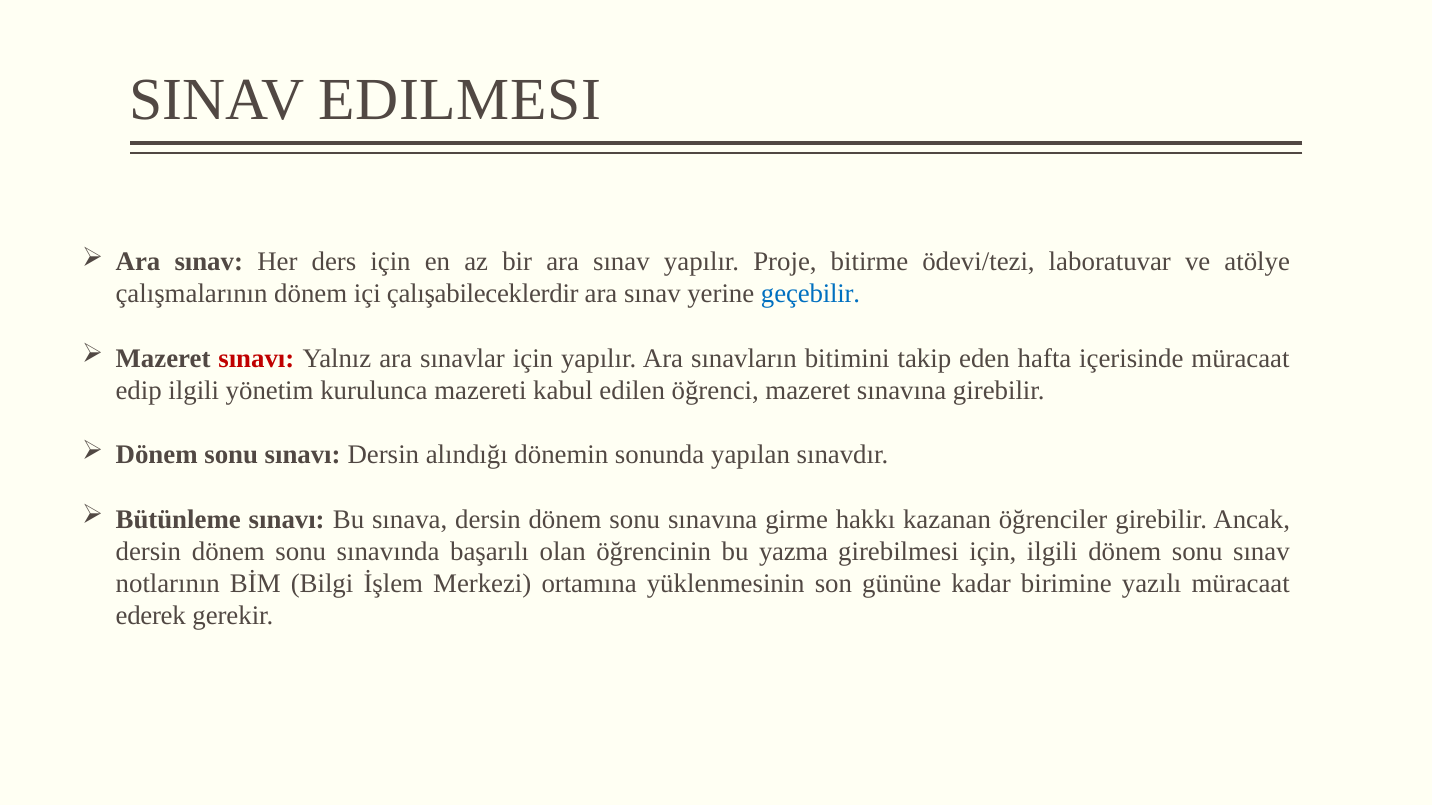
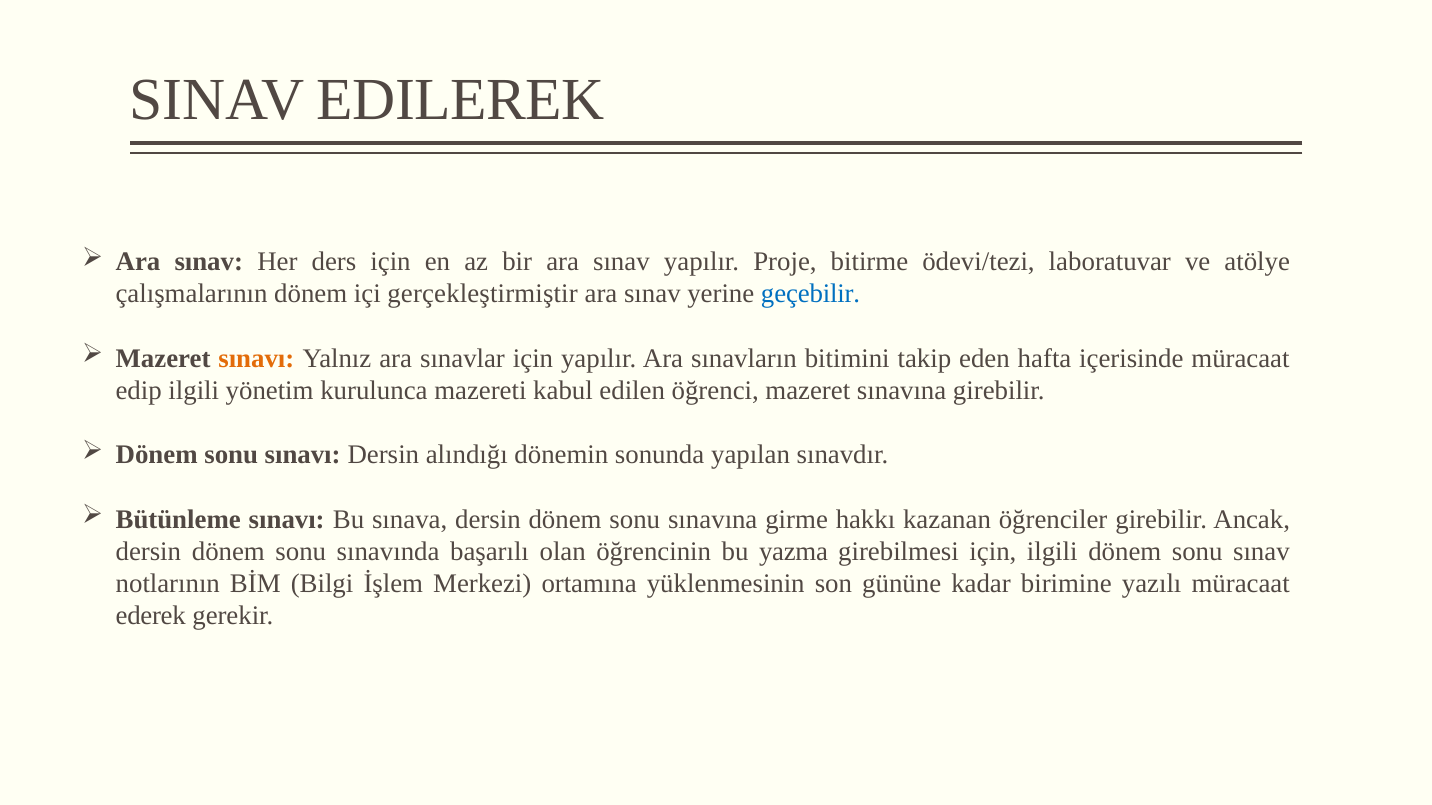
EDILMESI: EDILMESI -> EDILEREK (461, 100)
çalışabileceklerdir: çalışabileceklerdir -> gerçekleştirmiştir (483, 294)
sınavı colour: red -> orange (256, 358)
